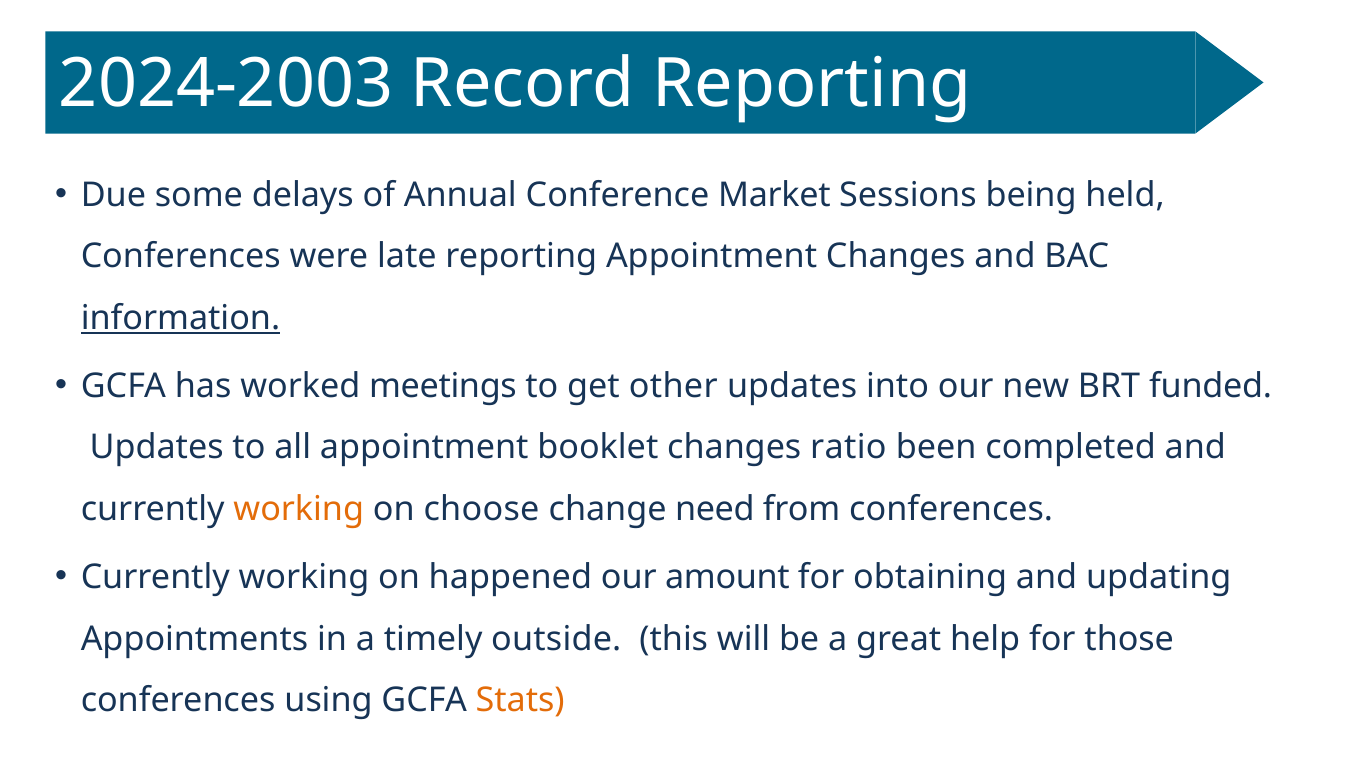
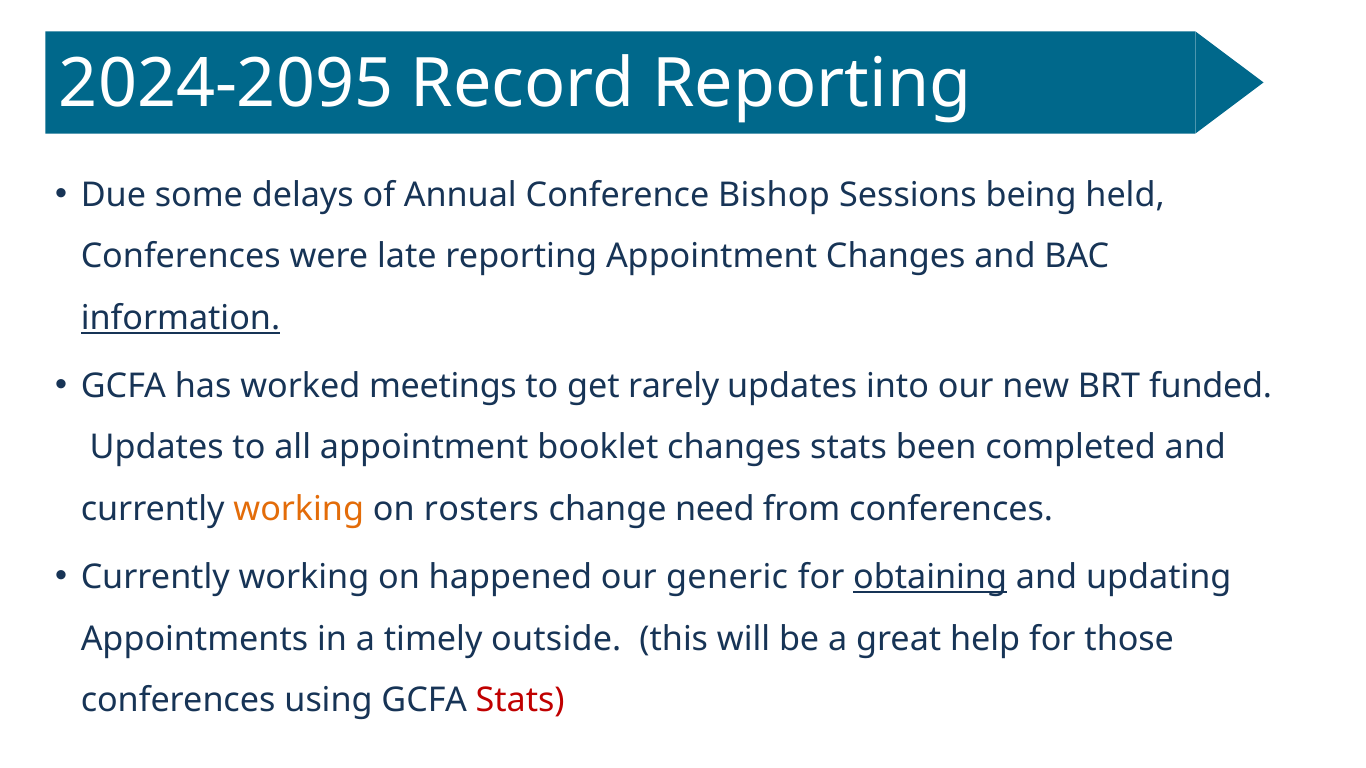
2024-2003: 2024-2003 -> 2024-2095 (226, 84)
Market: Market -> Bishop (774, 195)
other: other -> rarely (674, 386)
changes ratio: ratio -> stats (849, 448)
choose: choose -> rosters (481, 509)
amount: amount -> generic (727, 578)
obtaining underline: none -> present (930, 578)
Stats colour: orange -> red (520, 701)
